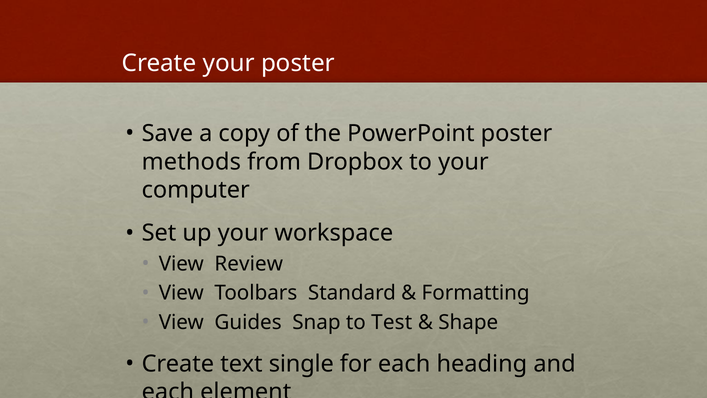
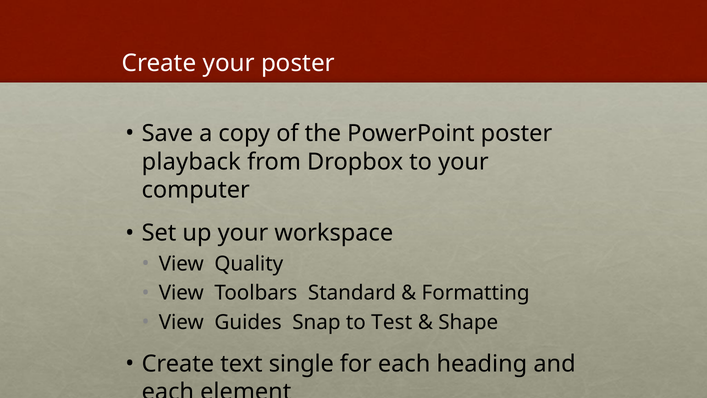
methods: methods -> playback (191, 162)
Review: Review -> Quality (249, 264)
